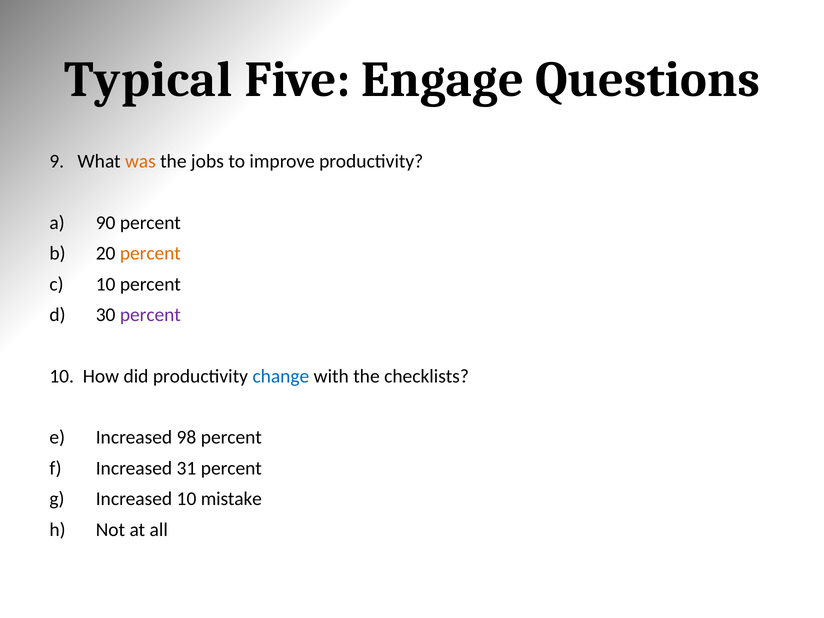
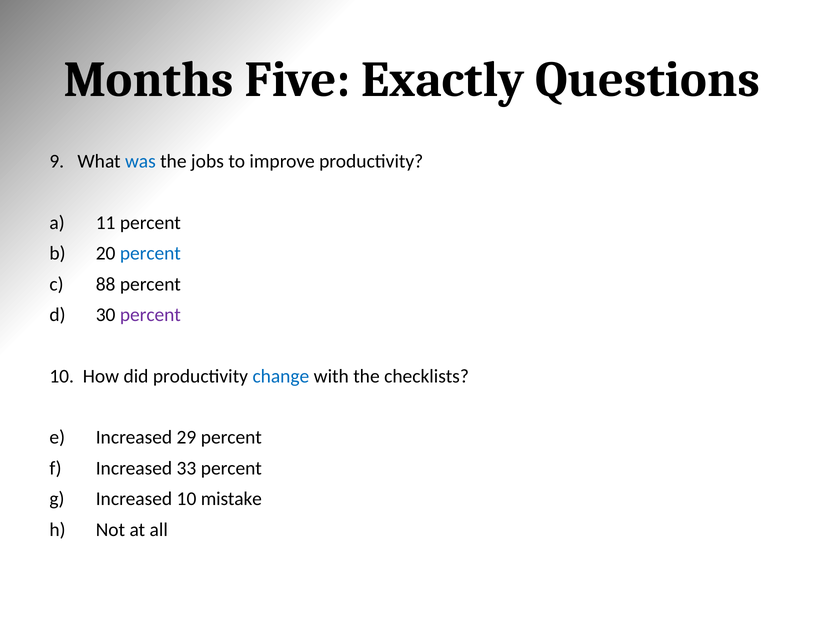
Typical: Typical -> Months (149, 80)
Engage: Engage -> Exactly (443, 80)
was colour: orange -> blue (140, 161)
90: 90 -> 11 (106, 223)
percent colour: orange -> blue (150, 253)
10: 10 -> 88 (106, 284)
98: 98 -> 29 (186, 438)
31: 31 -> 33 (186, 468)
